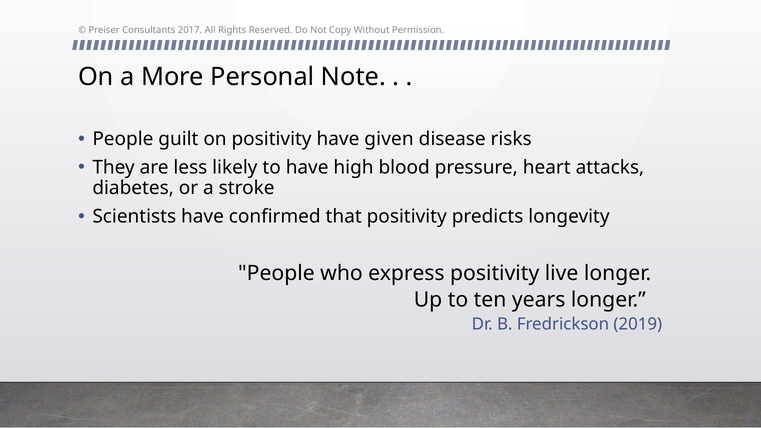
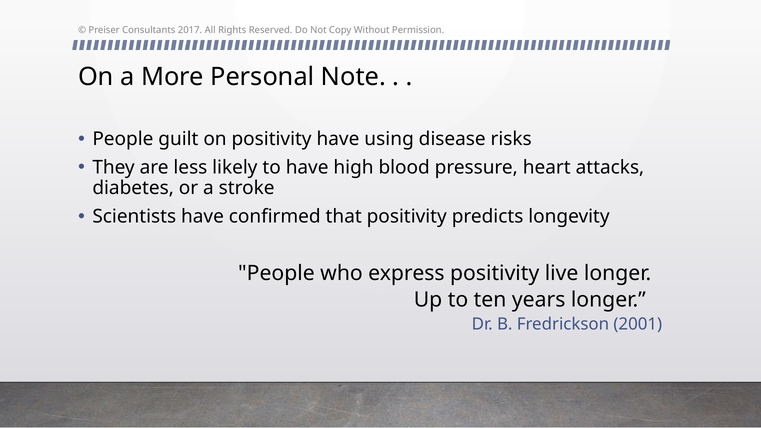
given: given -> using (389, 139)
2019: 2019 -> 2001 (638, 324)
